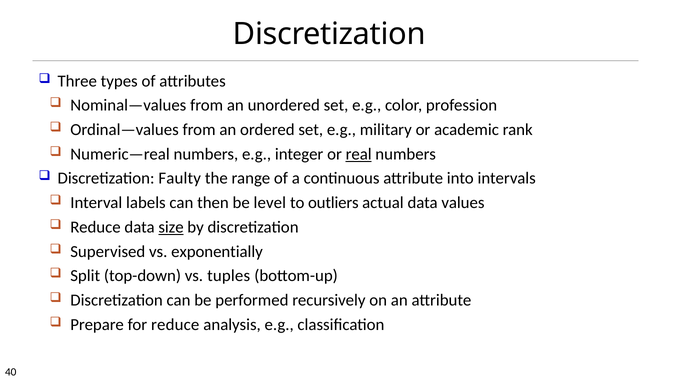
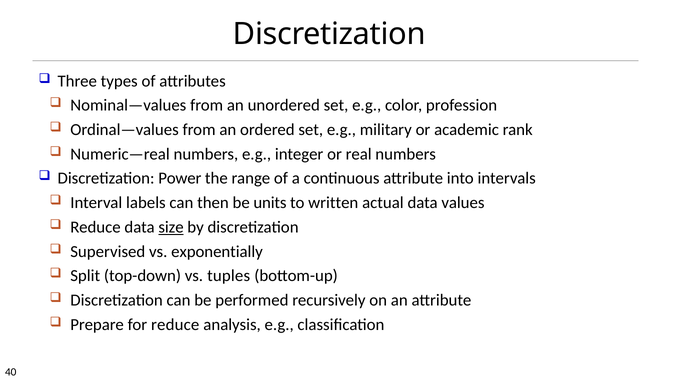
real underline: present -> none (359, 154)
Faulty: Faulty -> Power (180, 179)
level: level -> units (270, 203)
outliers: outliers -> written (333, 203)
